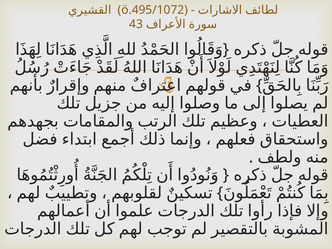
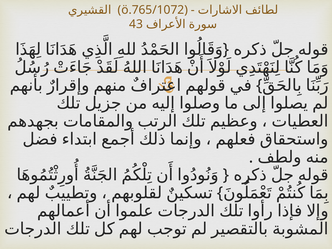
ö.495/1072: ö.495/1072 -> ö.765/1072 (153, 10)
